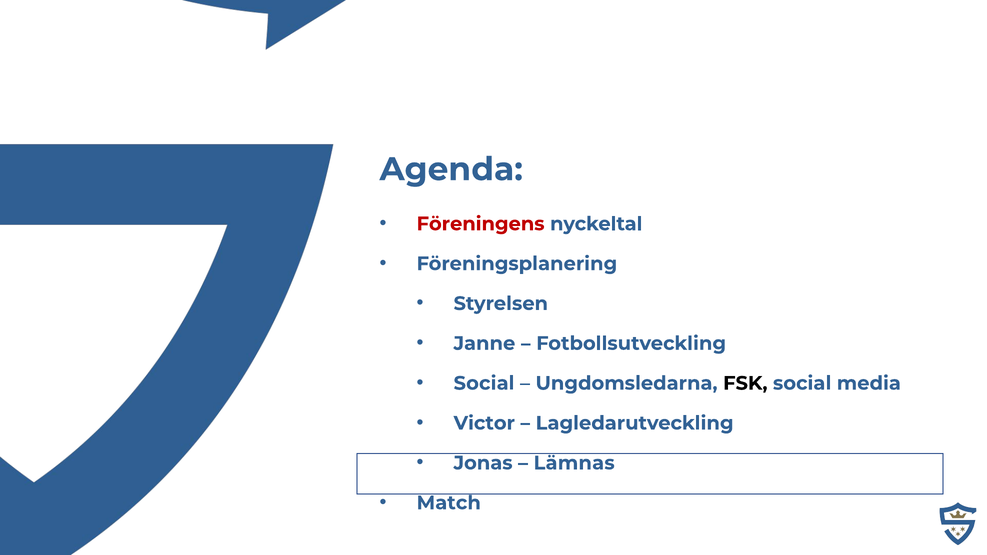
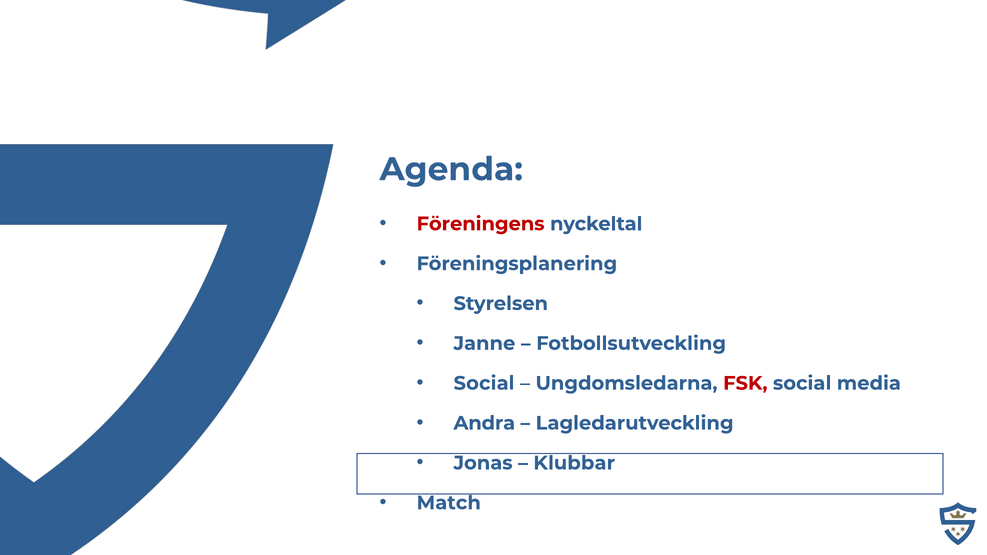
FSK colour: black -> red (745, 383)
Victor: Victor -> Andra (484, 423)
Lämnas: Lämnas -> Klubbar (574, 463)
